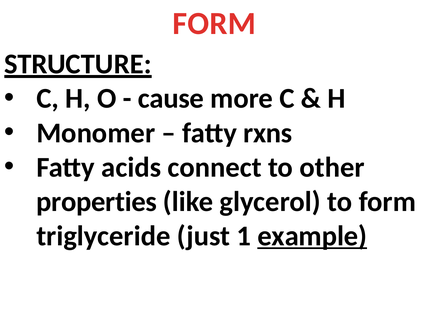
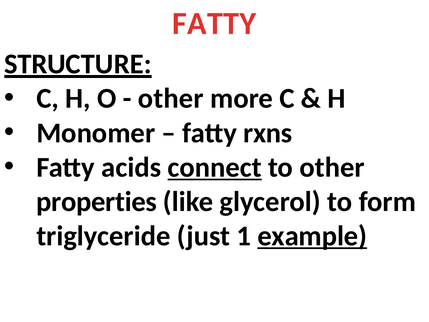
FORM: FORM -> FATTY (214, 24)
cause: cause -> other (171, 98)
connect underline: none -> present (215, 167)
